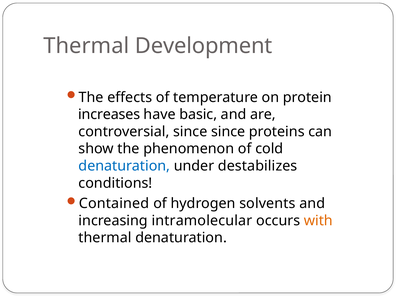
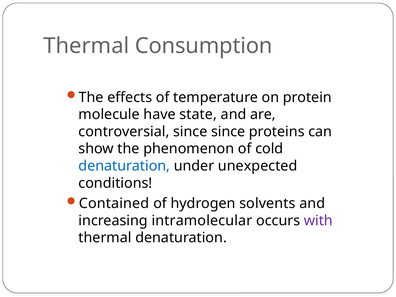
Development: Development -> Consumption (204, 46)
increases: increases -> molecule (109, 114)
basic: basic -> state (198, 114)
destabilizes: destabilizes -> unexpected (258, 166)
with colour: orange -> purple (318, 221)
